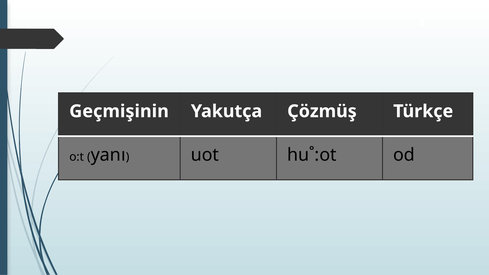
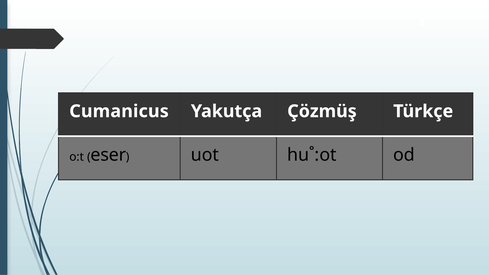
Geçmişinin: Geçmişinin -> Cumanicus (119, 111)
yanı: yanı -> eser (108, 155)
